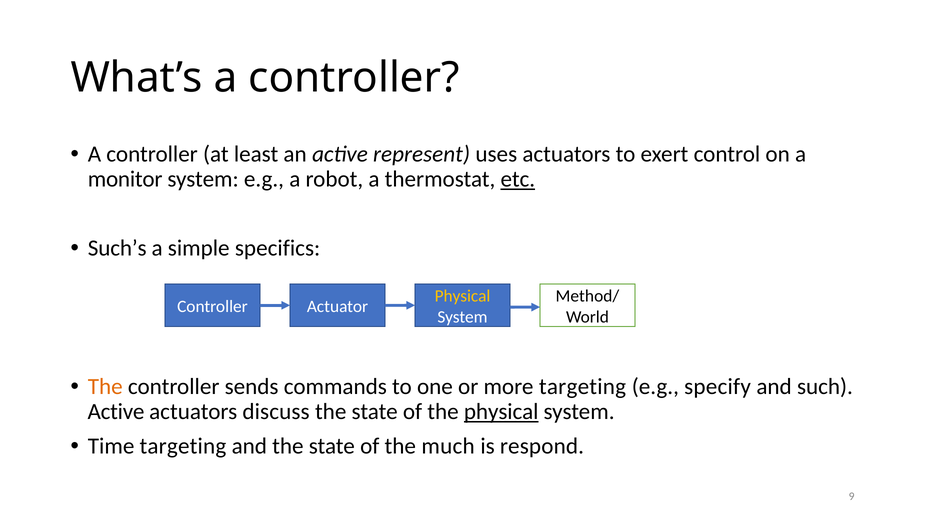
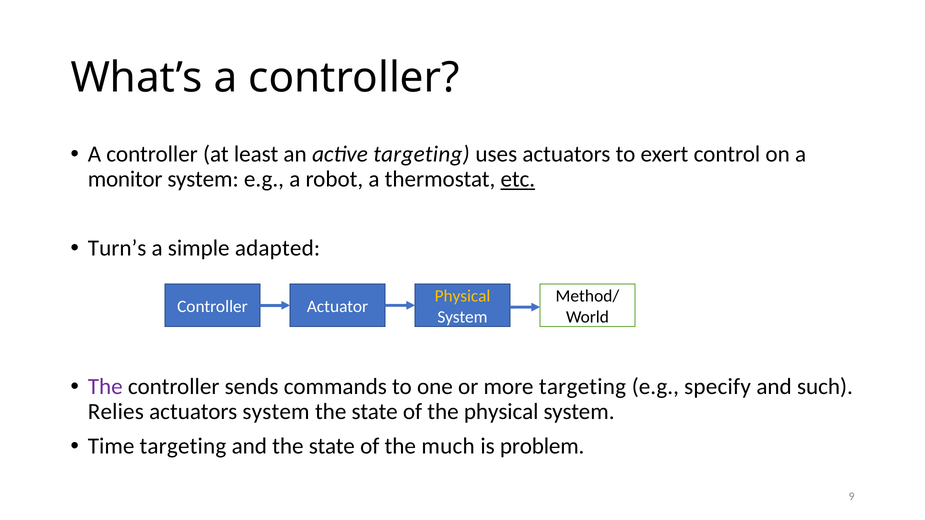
active represent: represent -> targeting (421, 154)
Such’s: Such’s -> Turn’s (117, 249)
specifics: specifics -> adapted (278, 249)
The colour: orange -> purple (105, 387)
Active: Active -> Relies (116, 412)
actuators discuss: discuss -> system (276, 412)
physical underline: present -> none (501, 412)
respond: respond -> problem (542, 446)
